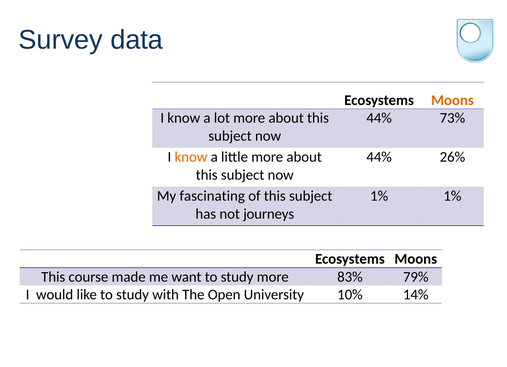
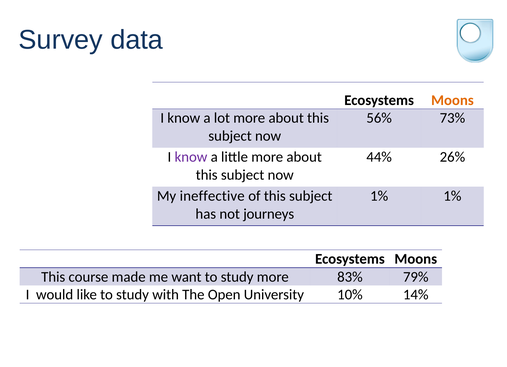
44%: 44% -> 56% (379, 118)
know colour: orange -> purple (191, 157)
fascinating: fascinating -> ineffective (212, 196)
